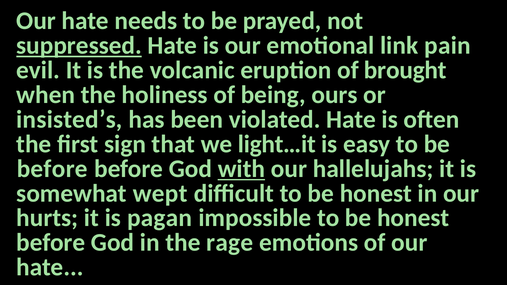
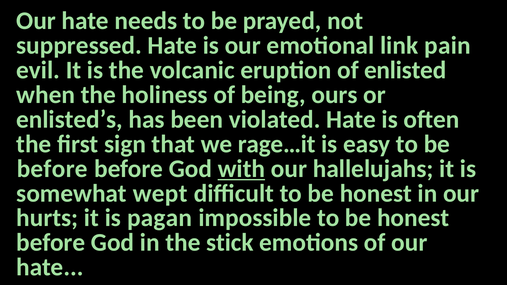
suppressed underline: present -> none (79, 46)
brought: brought -> enlisted (405, 70)
insisted’s: insisted’s -> enlisted’s (70, 120)
light…it: light…it -> rage…it (277, 144)
rage: rage -> stick (230, 243)
